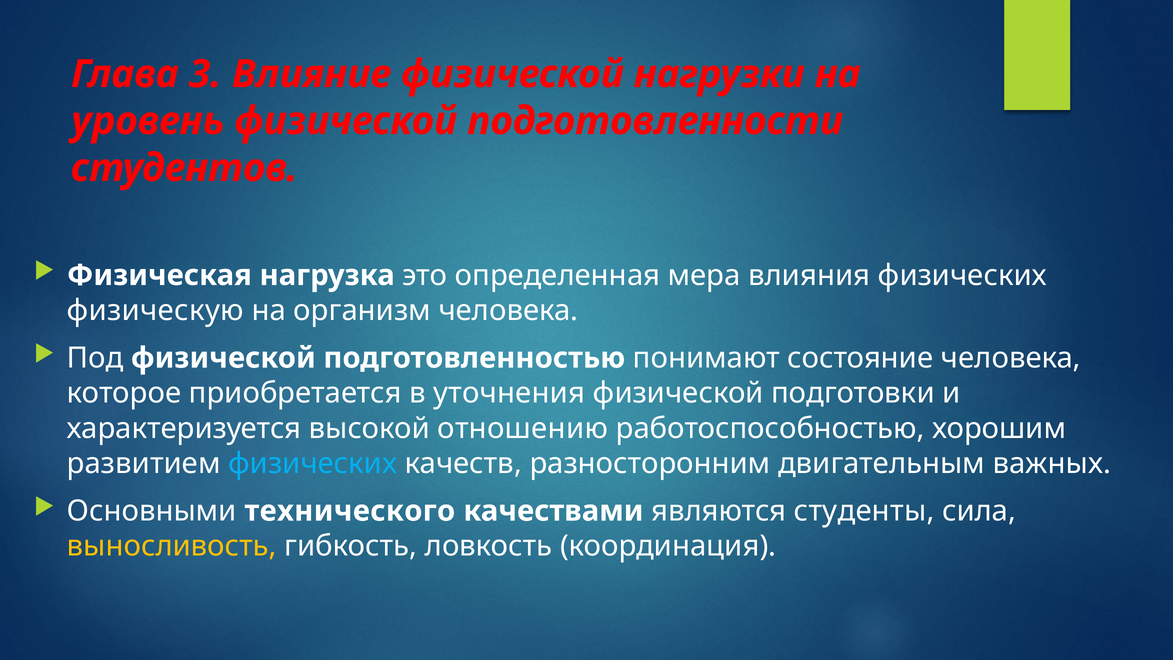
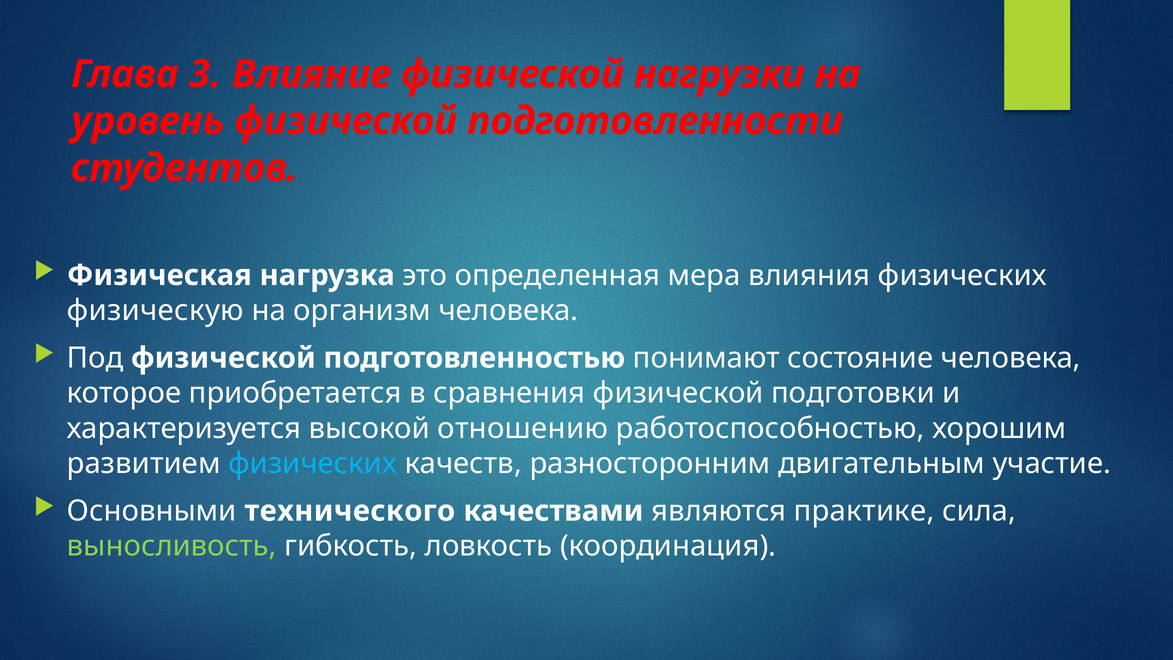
уточнения: уточнения -> сравнения (509, 393)
важных: важных -> участие (1052, 463)
студенты: студенты -> практике (864, 511)
выносливость colour: yellow -> light green (172, 546)
